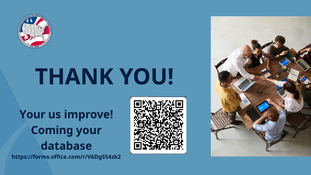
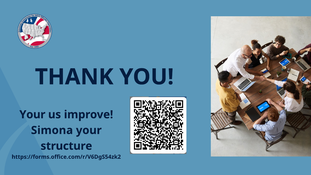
Coming: Coming -> Simona (52, 130)
database: database -> structure (66, 146)
